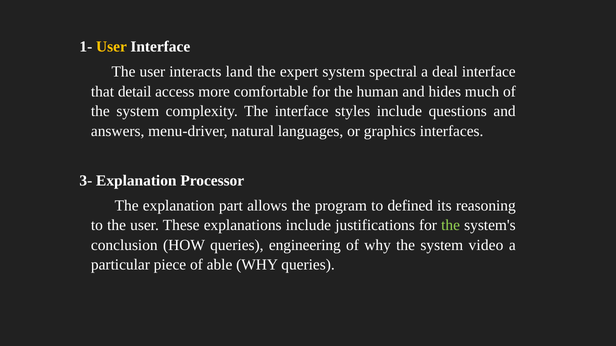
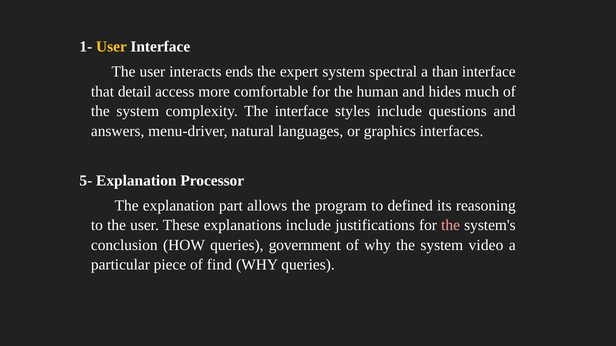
land: land -> ends (239, 72)
deal: deal -> than (445, 72)
3-: 3- -> 5- (86, 181)
the colour: light green -> pink (451, 226)
engineering: engineering -> government (305, 245)
able: able -> find (219, 265)
